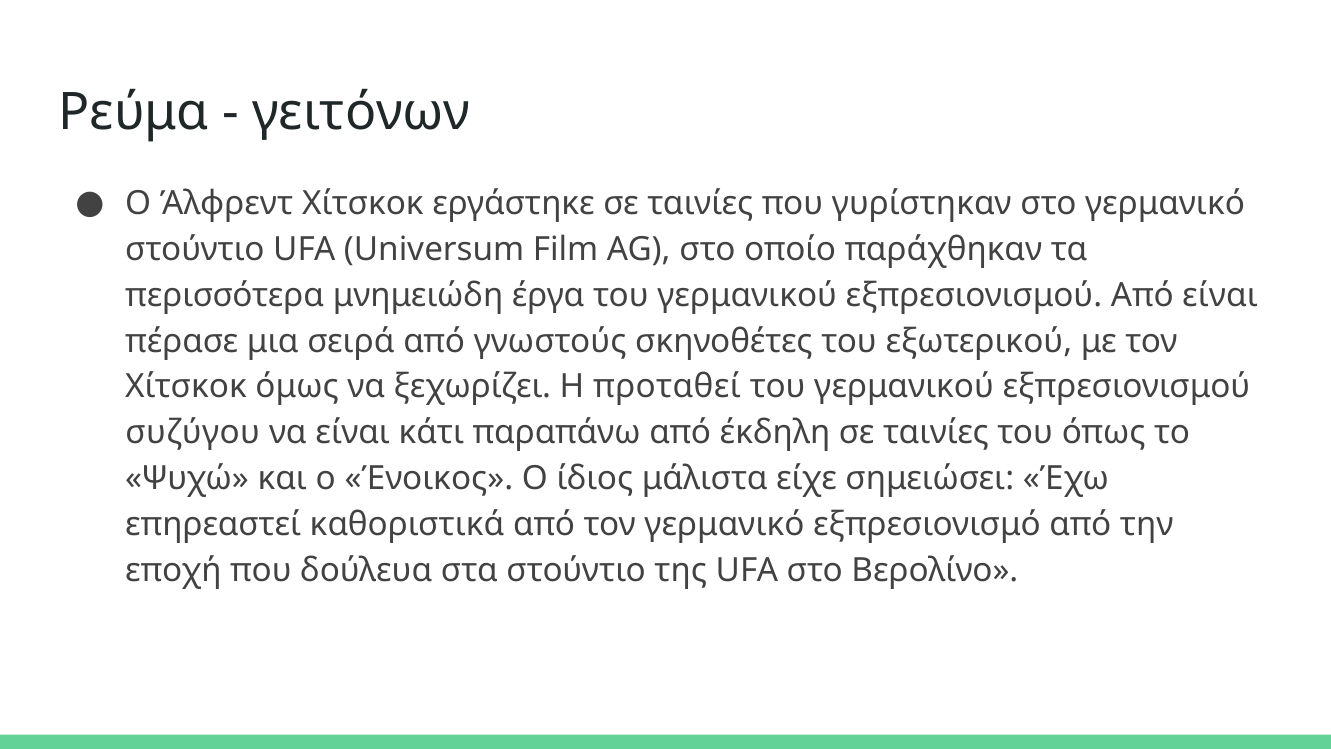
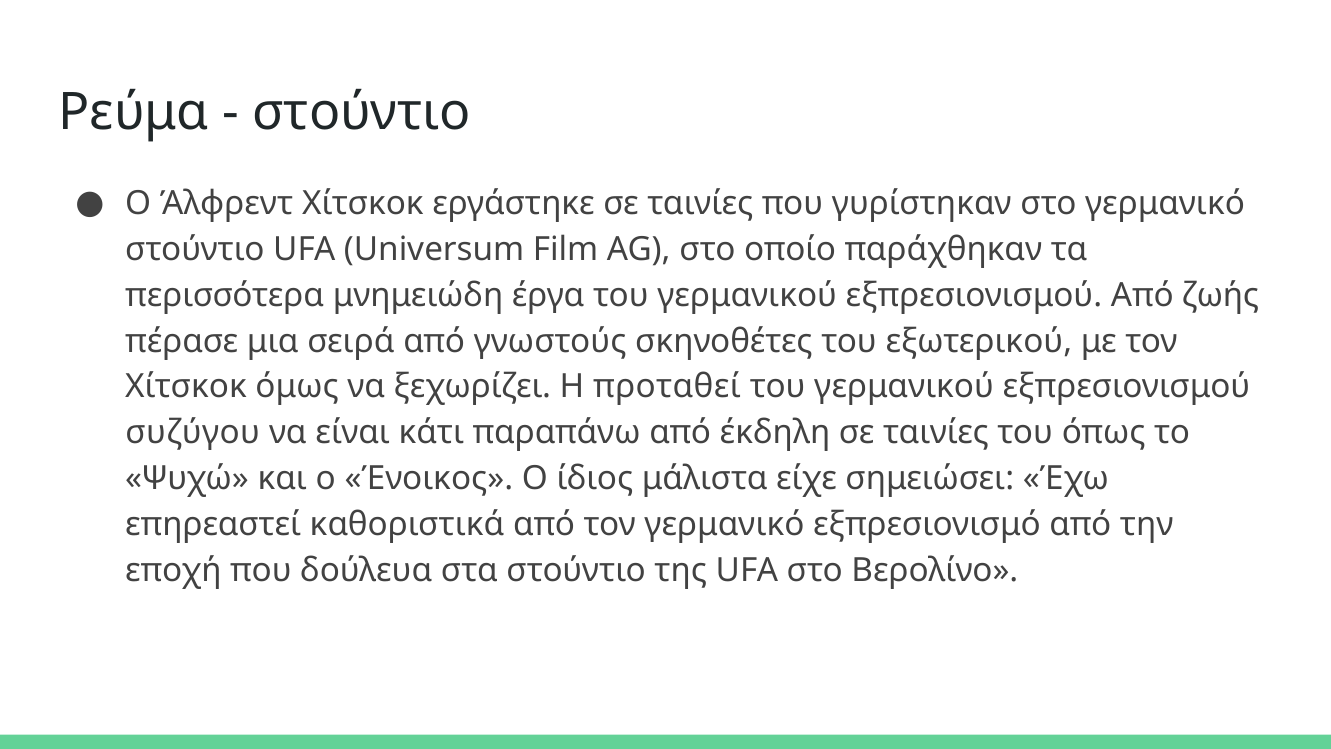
γειτόνων: γειτόνων -> στούντιο (361, 113)
Από είναι: είναι -> ζωής (1220, 295)
